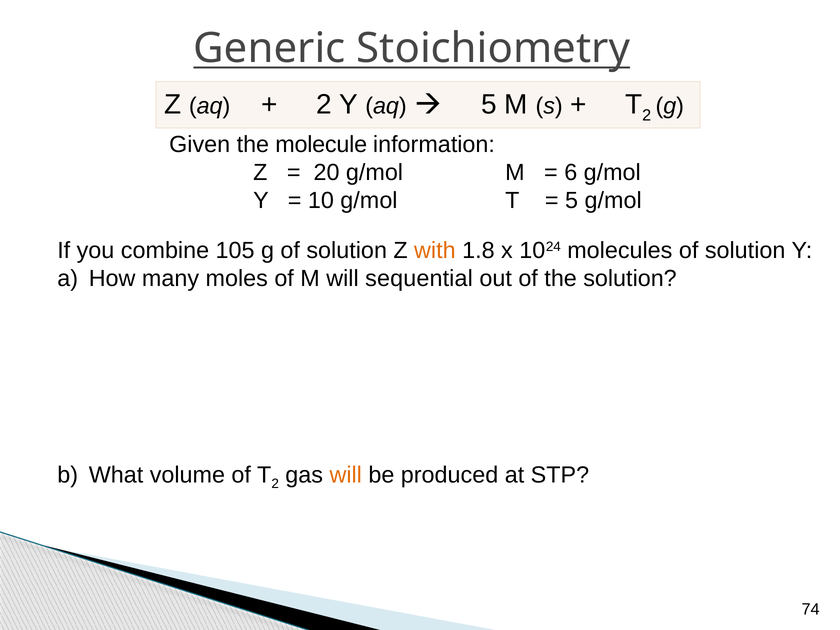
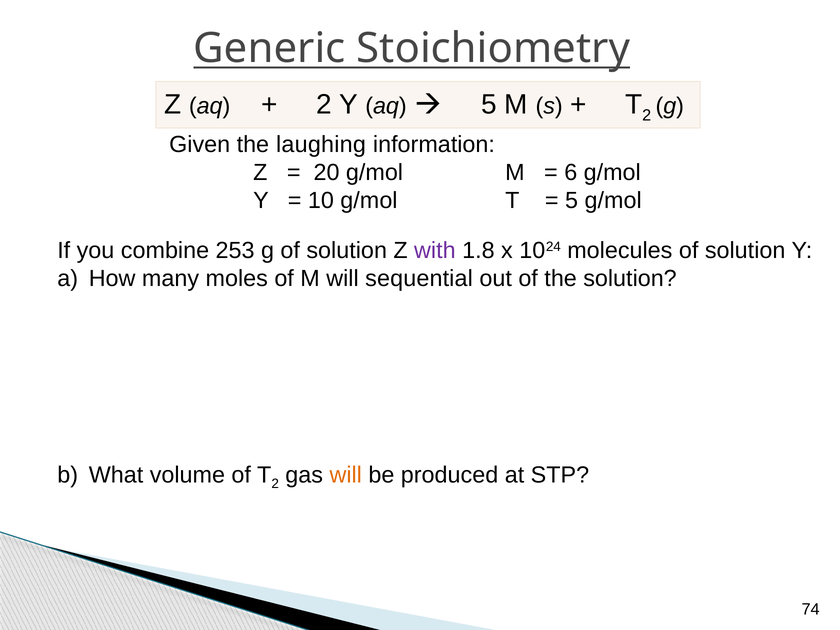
molecule: molecule -> laughing (321, 144)
105: 105 -> 253 (235, 251)
with colour: orange -> purple (435, 251)
